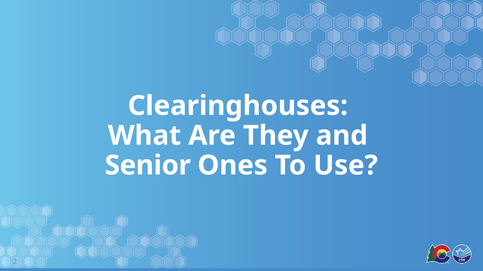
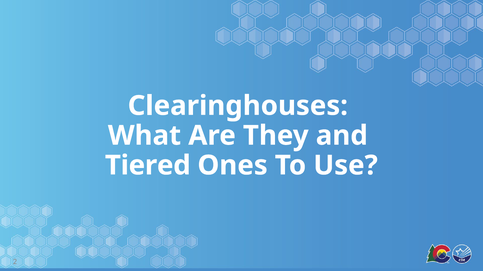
Senior: Senior -> Tiered (148, 166)
